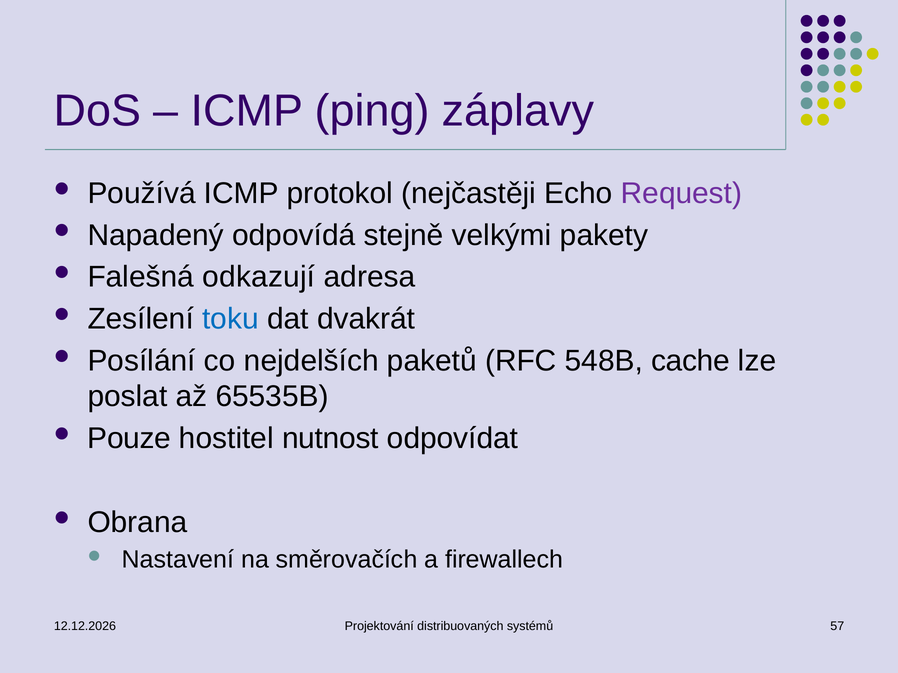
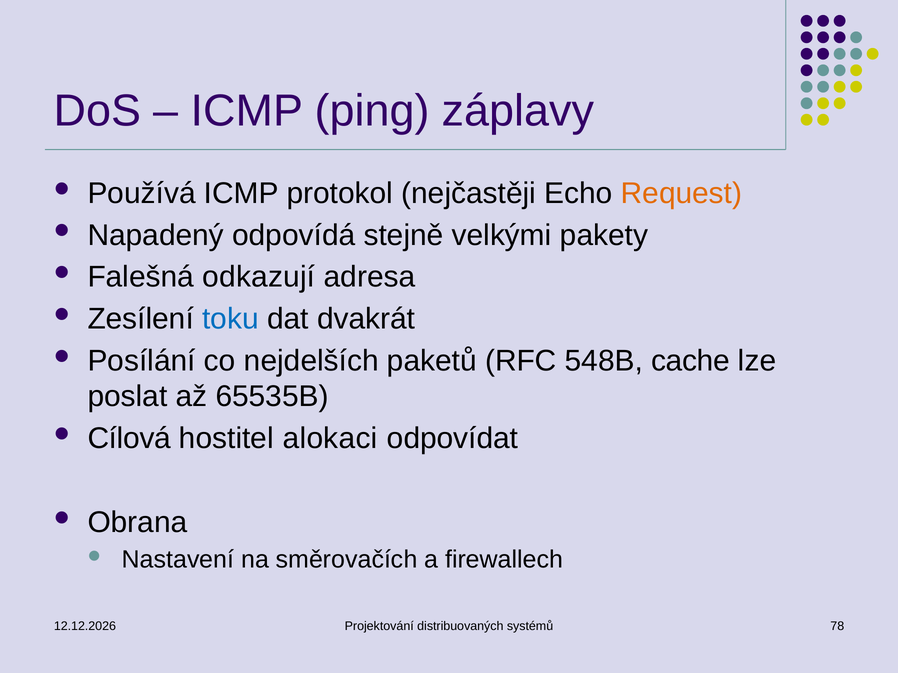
Request colour: purple -> orange (681, 193)
Pouze: Pouze -> Cílová (129, 439)
nutnost: nutnost -> alokaci (330, 439)
57: 57 -> 78 (837, 626)
